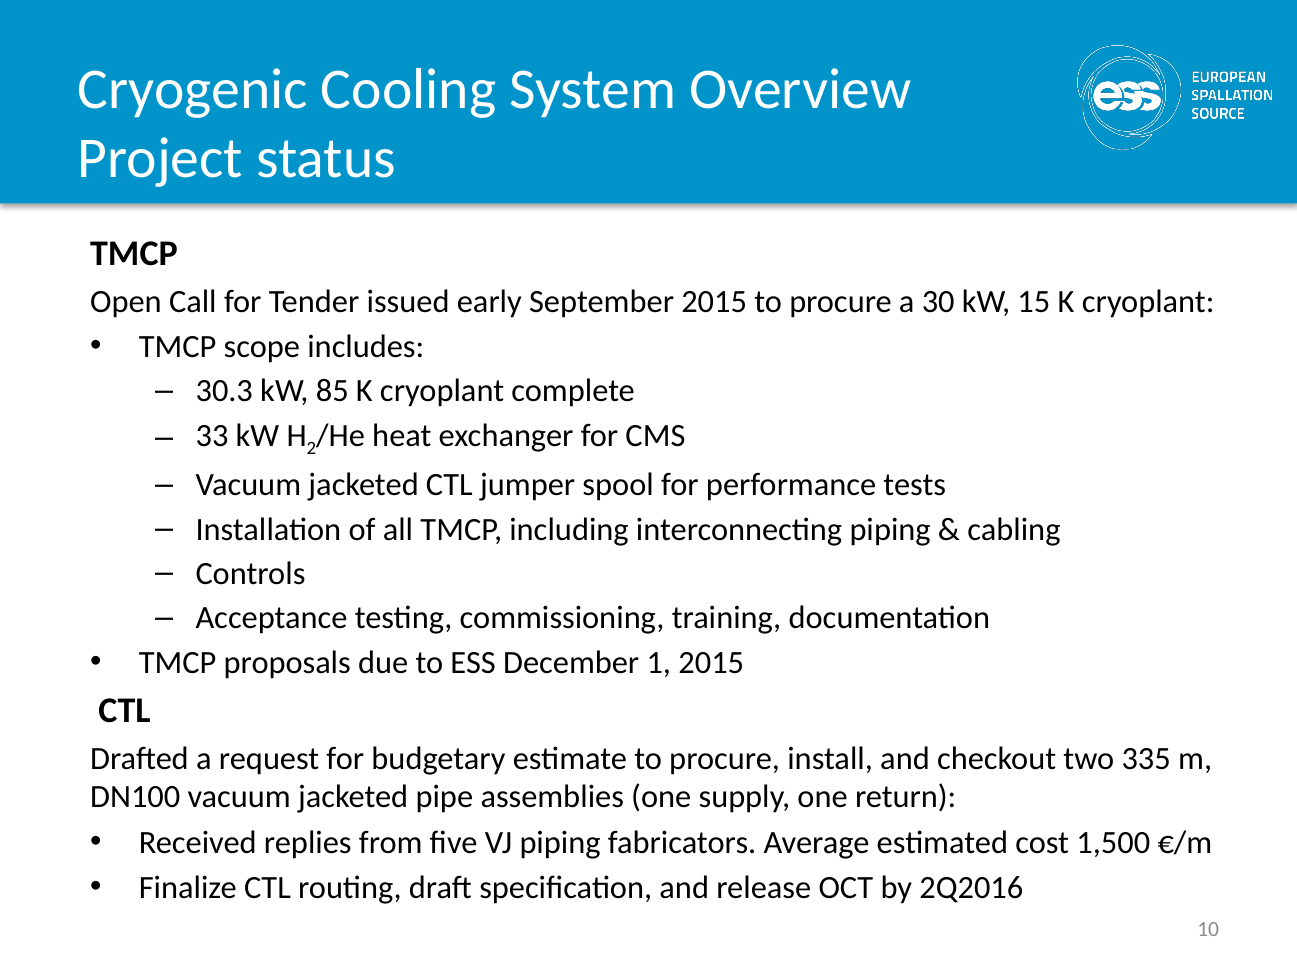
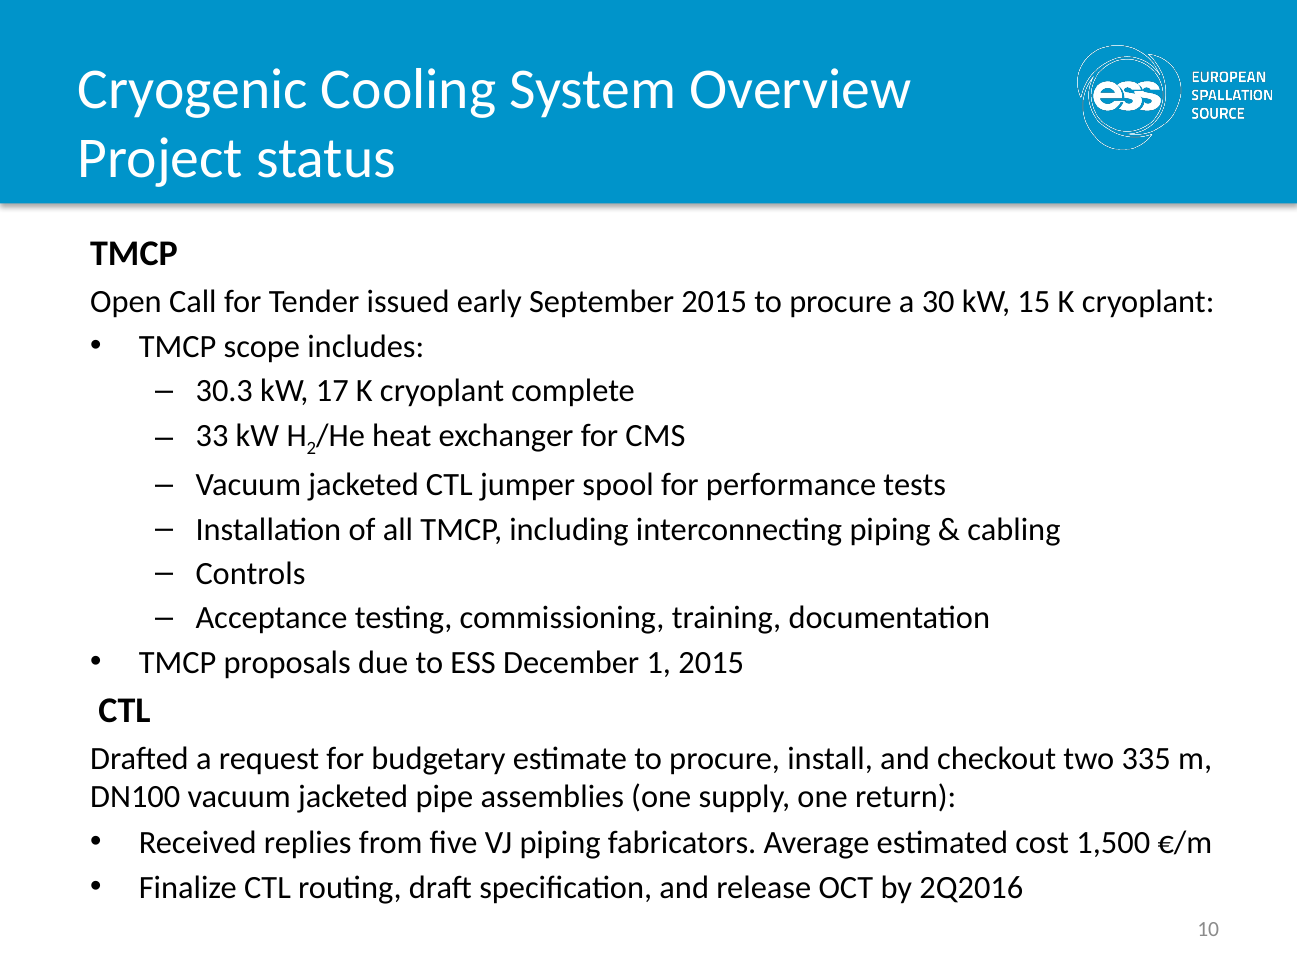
85: 85 -> 17 (332, 391)
